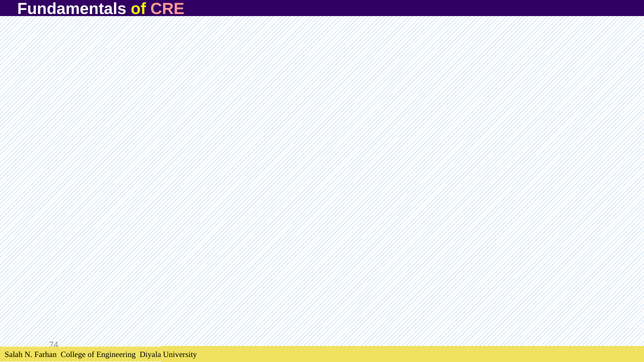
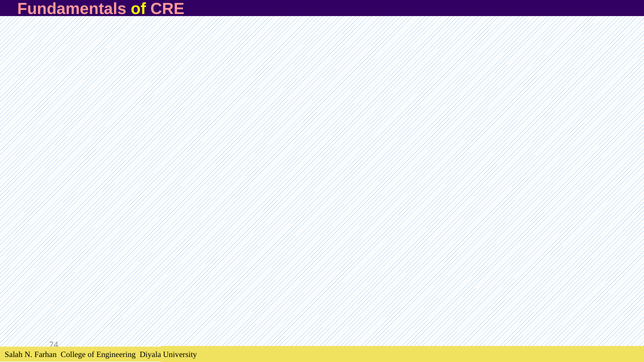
Fundamentals colour: white -> pink (72, 9)
